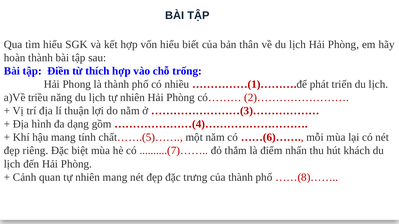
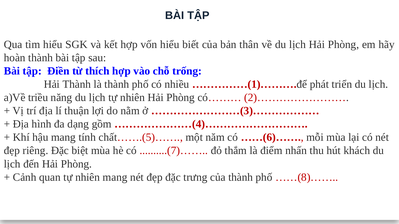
Hải Phong: Phong -> Thành (77, 84)
